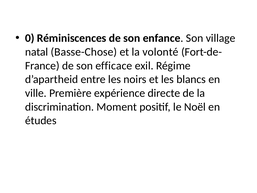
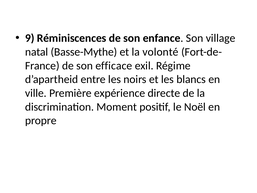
0: 0 -> 9 (30, 38)
Basse-Chose: Basse-Chose -> Basse-Mythe (84, 52)
études: études -> propre (41, 120)
